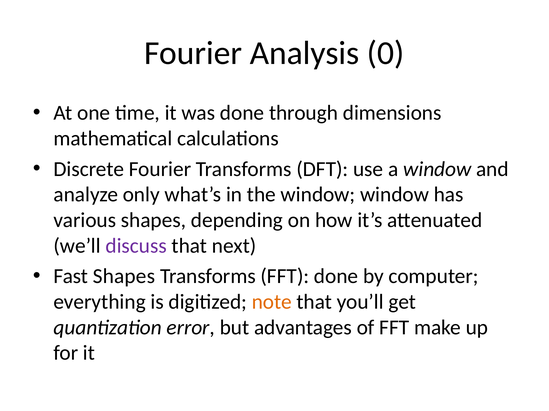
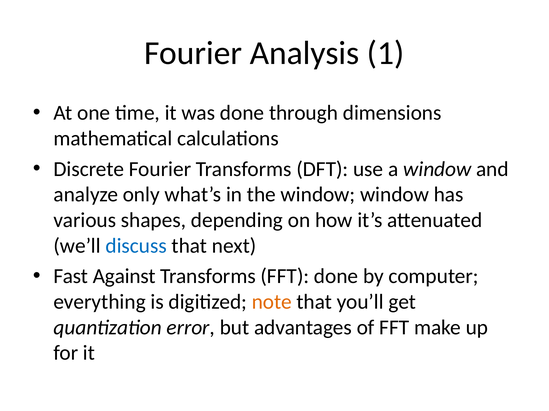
0: 0 -> 1 (386, 53)
discuss colour: purple -> blue (136, 246)
Fast Shapes: Shapes -> Against (124, 277)
